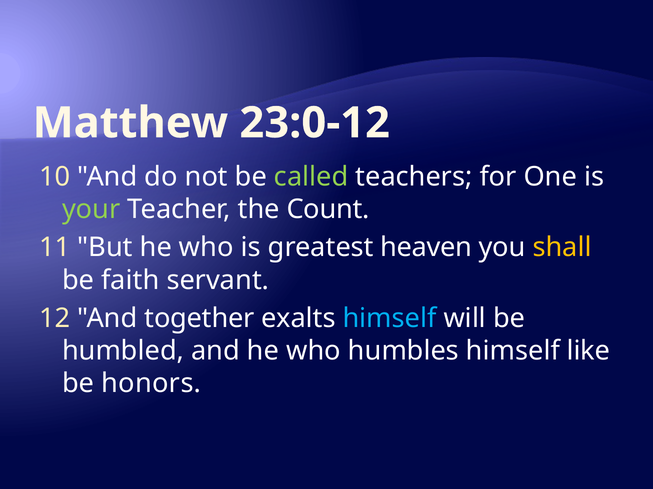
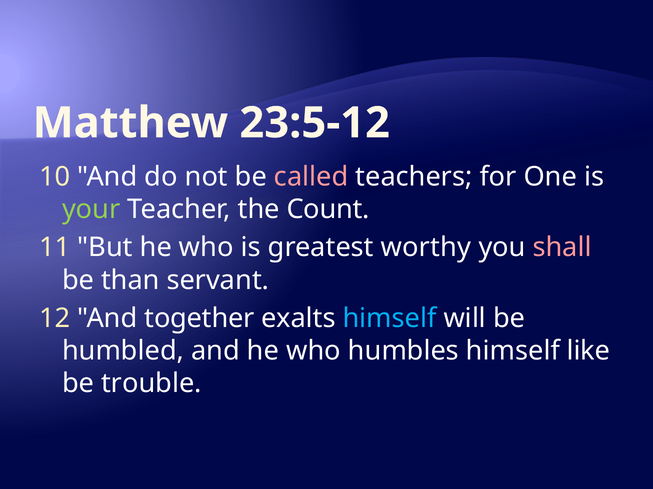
23:0-12: 23:0-12 -> 23:5-12 (315, 123)
called colour: light green -> pink (311, 177)
heaven: heaven -> worthy (426, 248)
shall colour: yellow -> pink (562, 248)
faith: faith -> than (130, 281)
honors: honors -> trouble (151, 384)
